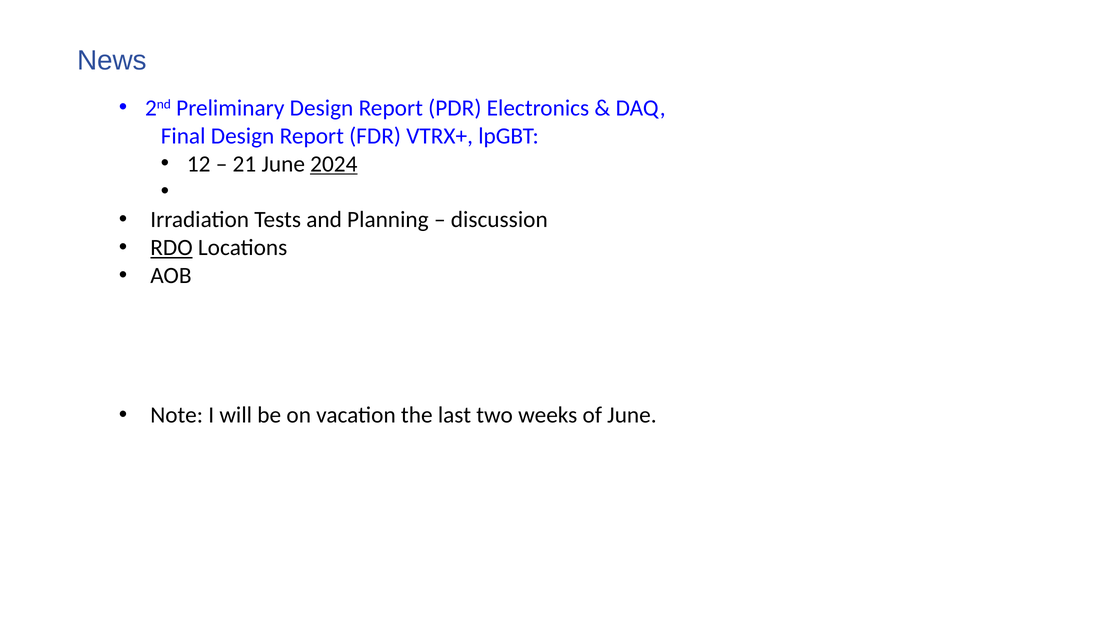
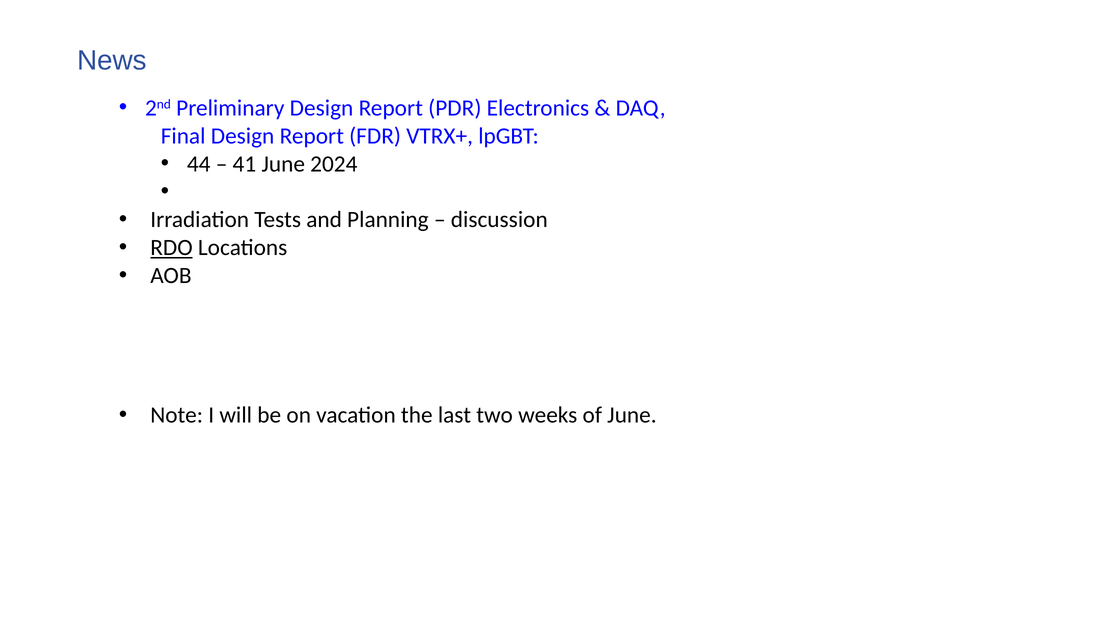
12: 12 -> 44 (199, 164)
21: 21 -> 41 (244, 164)
2024 underline: present -> none (334, 164)
